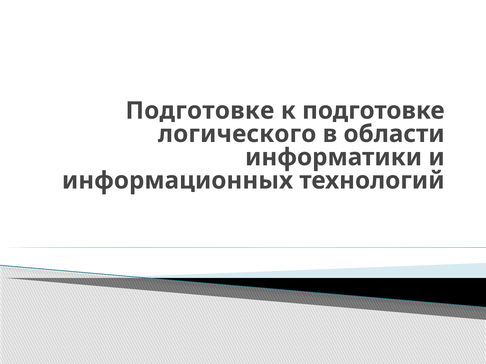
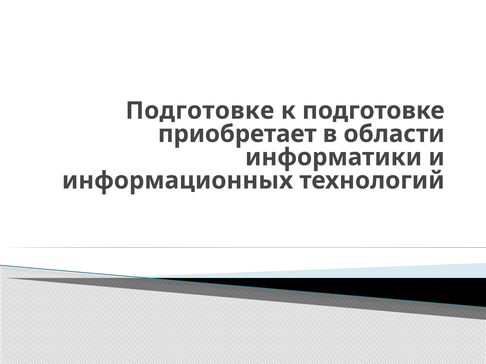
логического: логического -> приобретает (237, 134)
